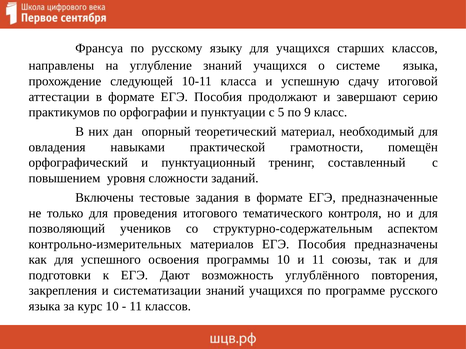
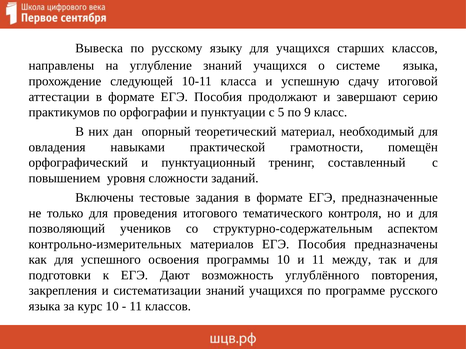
Франсуа: Франсуа -> Вывеска (99, 48)
союзы: союзы -> между (352, 260)
